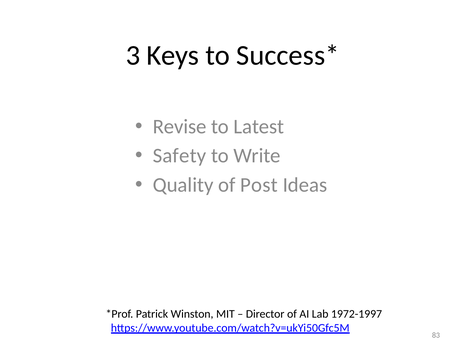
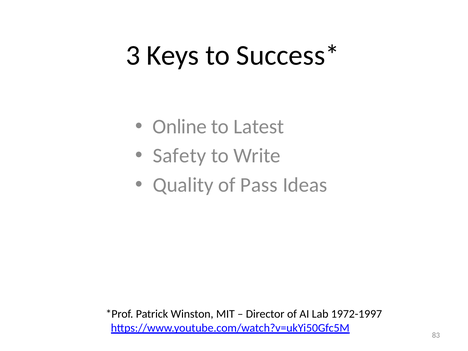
Revise: Revise -> Online (180, 127)
Post: Post -> Pass (259, 185)
